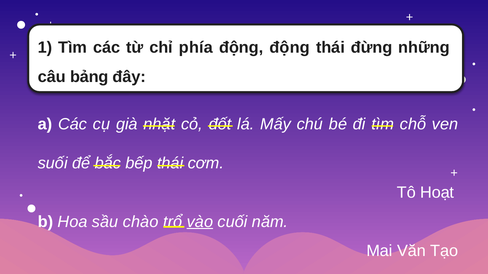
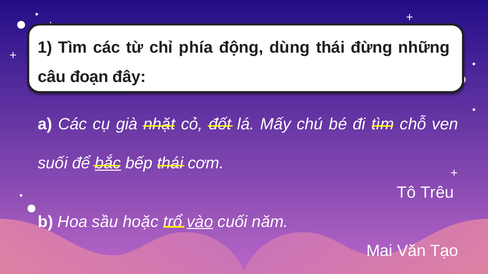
động động: động -> dùng (290, 48)
bảng: bảng -> đoạn (89, 77)
bắc underline: none -> present (108, 164)
Hoạt: Hoạt -> Trêu (437, 193)
chào: chào -> hoặc (141, 222)
